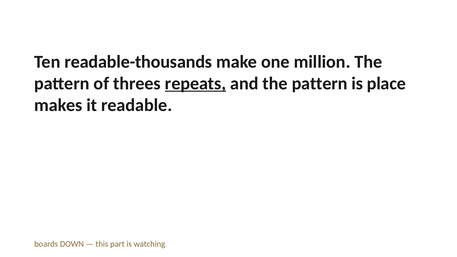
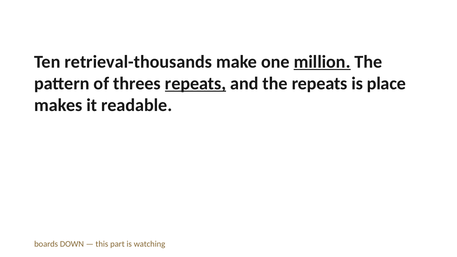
readable-thousands: readable-thousands -> retrieval-thousands (138, 62)
million underline: none -> present (322, 62)
and the pattern: pattern -> repeats (320, 84)
